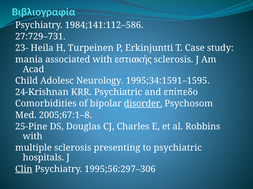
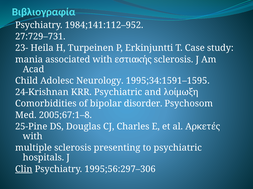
1984;141:112–586: 1984;141:112–586 -> 1984;141:112–952 (104, 25)
επίπεδο: επίπεδο -> λοίμωξη (181, 92)
disorder underline: present -> none (143, 104)
Robbins: Robbins -> Αρκετές (203, 127)
